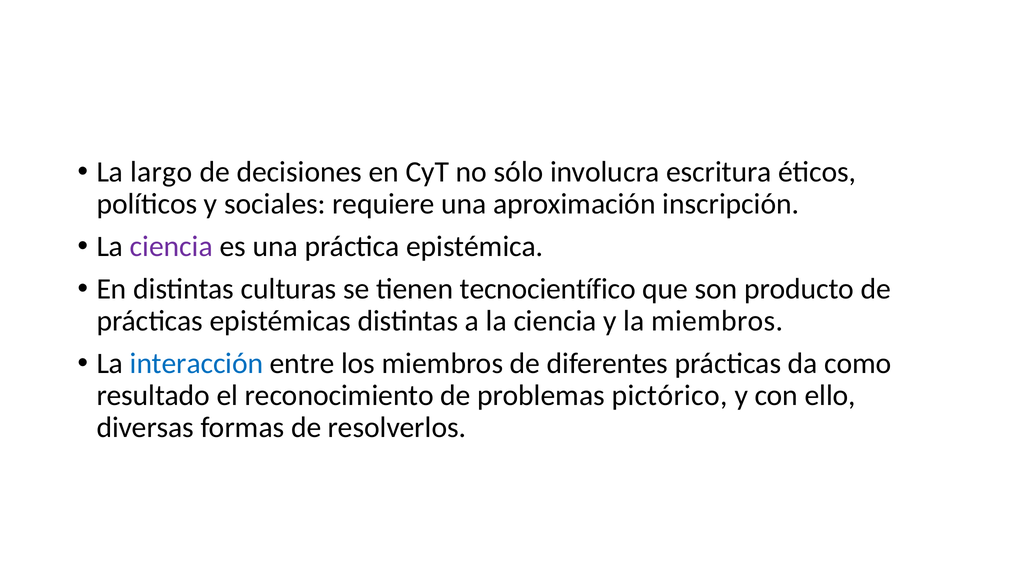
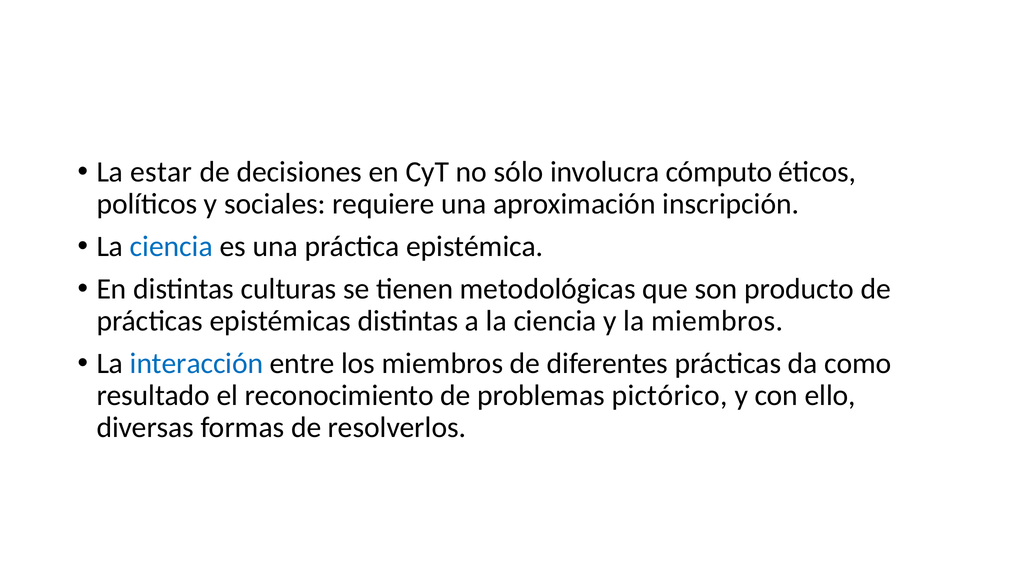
largo: largo -> estar (161, 172)
escritura: escritura -> cómputo (719, 172)
ciencia colour: purple -> blue (171, 246)
tecnocientífico: tecnocientífico -> metodológicas (548, 289)
